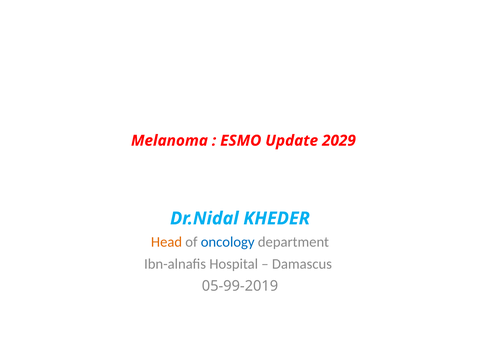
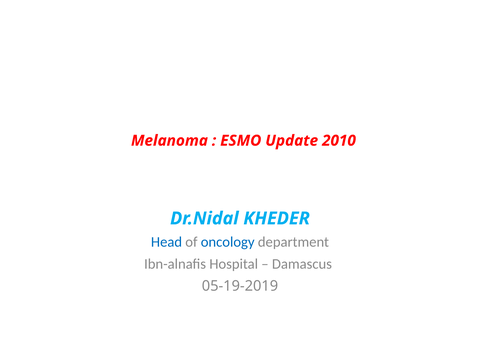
2029: 2029 -> 2010 (339, 141)
Head colour: orange -> blue (167, 242)
05-99-2019: 05-99-2019 -> 05-19-2019 (240, 286)
